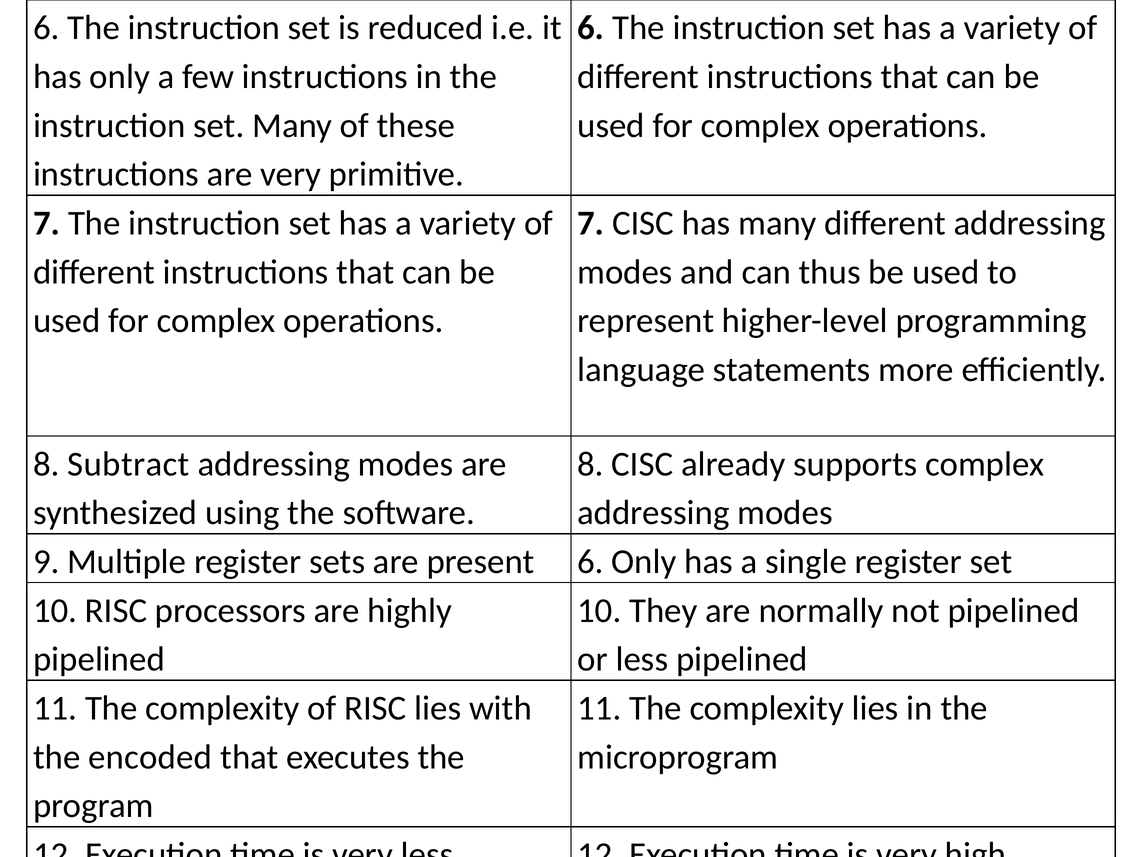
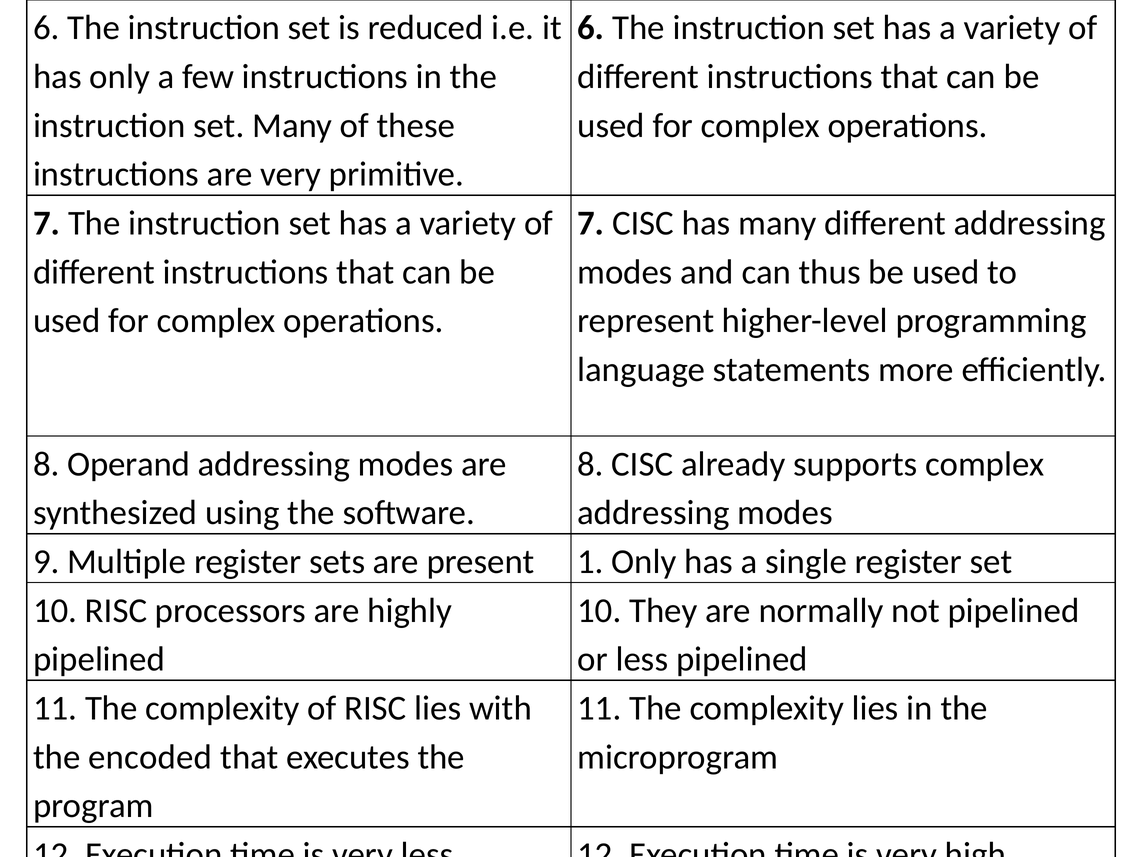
Subtract: Subtract -> Operand (129, 464)
present 6: 6 -> 1 (591, 561)
